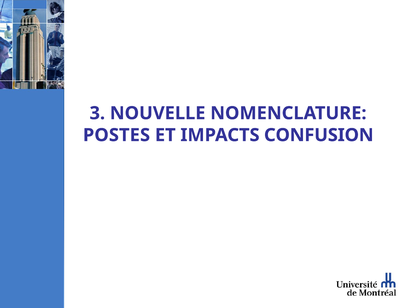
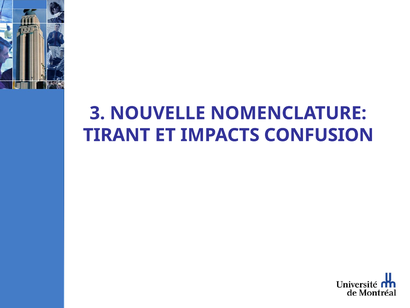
POSTES: POSTES -> TIRANT (117, 135)
